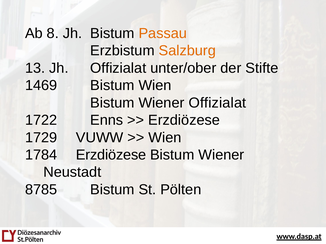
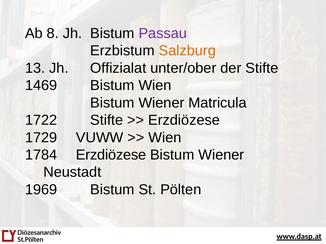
Passau colour: orange -> purple (163, 33)
Wiener Offizialat: Offizialat -> Matricula (218, 103)
1722 Enns: Enns -> Stifte (107, 120)
8785: 8785 -> 1969 (41, 190)
